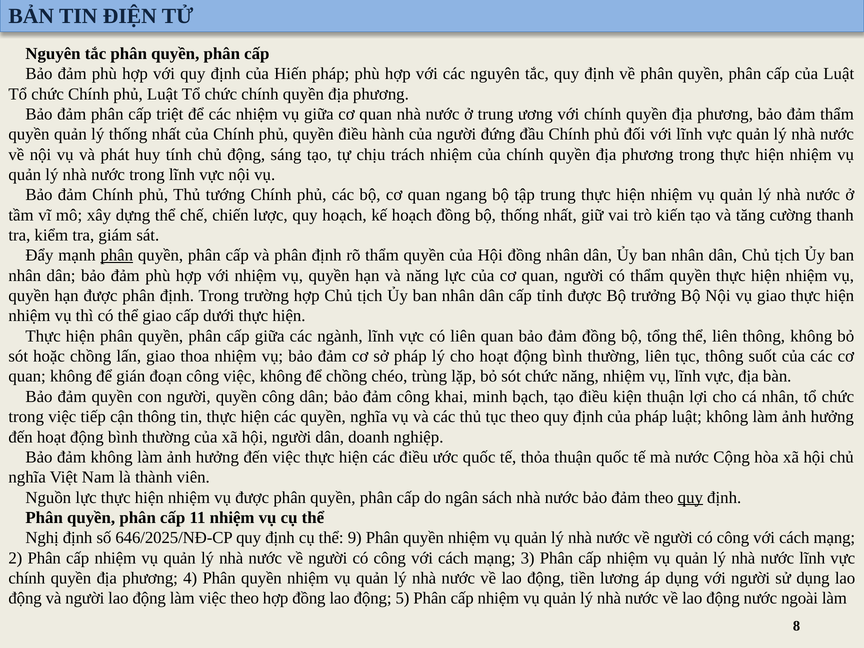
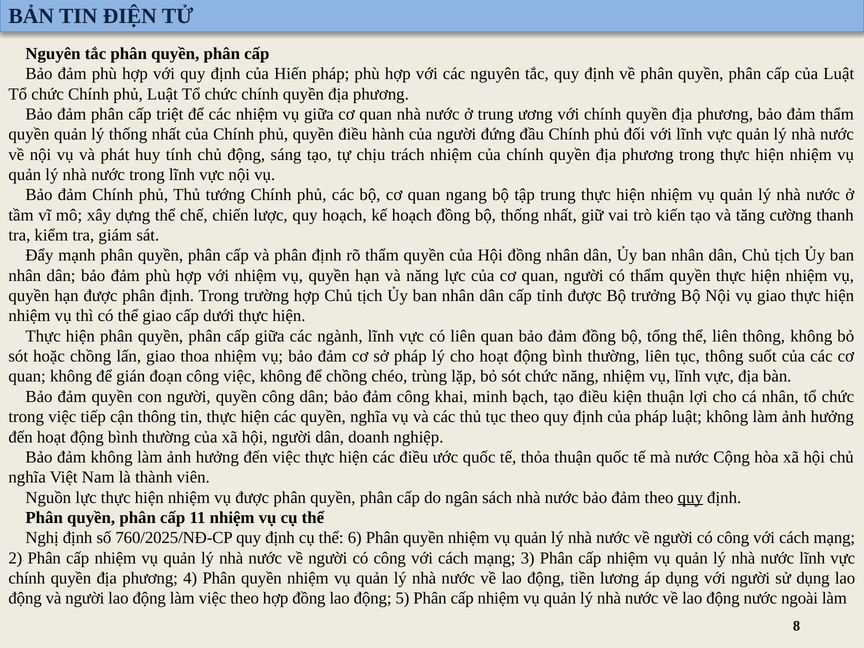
phân underline: present -> none (117, 255)
646/2025/NĐ-CP: 646/2025/NĐ-CP -> 760/2025/NĐ-CP (174, 538)
9: 9 -> 6 (355, 538)
